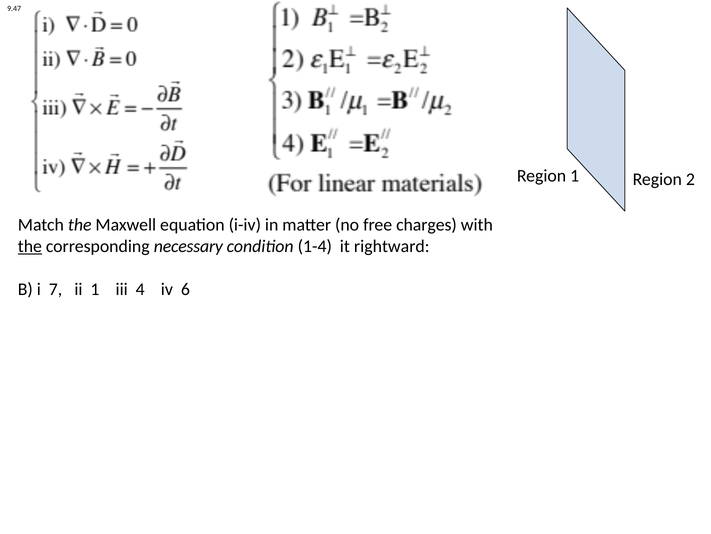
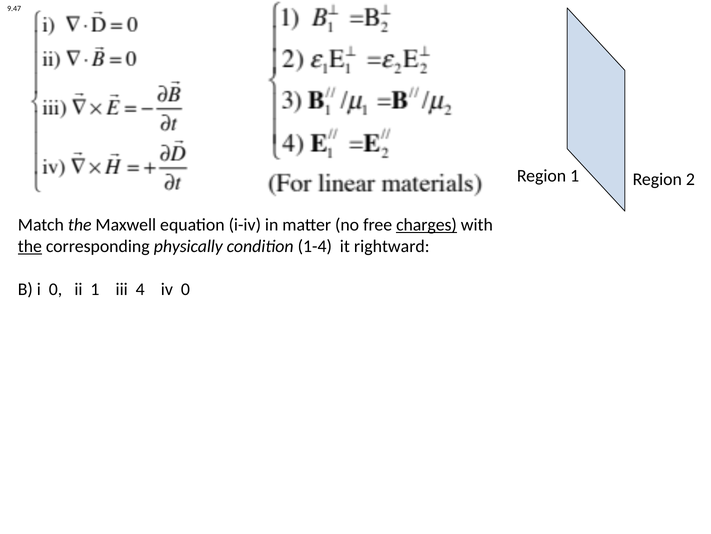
charges underline: none -> present (426, 225)
necessary: necessary -> physically (188, 246)
7: 7 -> 0 (56, 289)
6: 6 -> 0 (185, 289)
